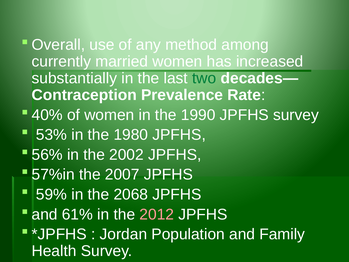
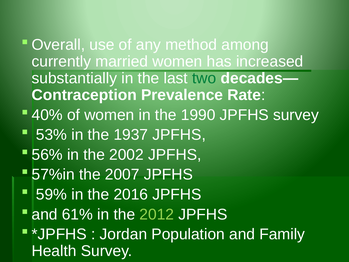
1980: 1980 -> 1937 (131, 135)
2068: 2068 -> 2016 (131, 194)
2012 colour: pink -> light green (157, 214)
